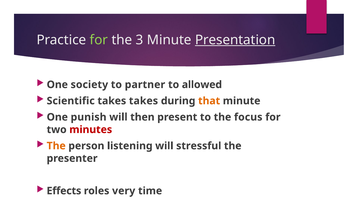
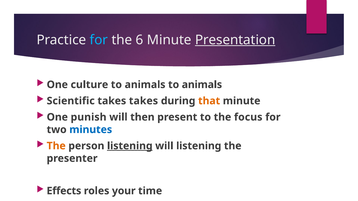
for colour: light green -> light blue (99, 40)
3: 3 -> 6 (140, 40)
society: society -> culture (89, 85)
partner: partner -> animals (145, 85)
allowed: allowed -> animals (202, 85)
minutes colour: red -> blue (91, 130)
listening underline: none -> present (130, 146)
will stressful: stressful -> listening (199, 146)
very: very -> your (124, 191)
